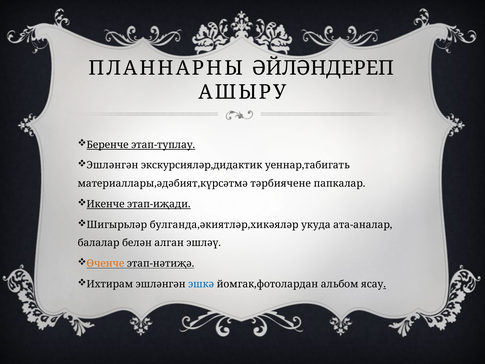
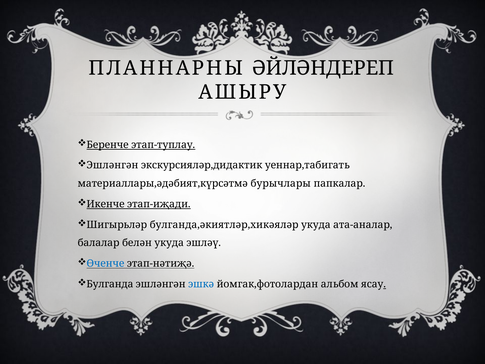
тәрбиячене: тәрбиячене -> бурычлары (281, 183)
белән алган: алган -> укуда (169, 243)
Өченче colour: orange -> blue (105, 263)
Ихтирам: Ихтирам -> Булганда (110, 284)
